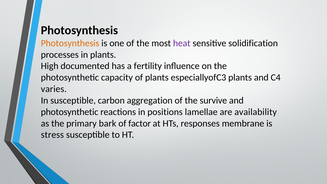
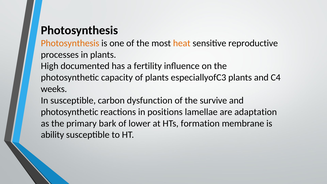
heat colour: purple -> orange (182, 43)
solidification: solidification -> reproductive (253, 43)
varies: varies -> weeks (54, 89)
aggregation: aggregation -> dysfunction (150, 100)
availability: availability -> adaptation (256, 112)
factor: factor -> lower (140, 123)
responses: responses -> formation (200, 123)
stress: stress -> ability (52, 135)
